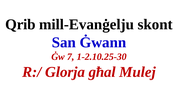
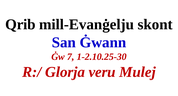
għal: għal -> veru (102, 72)
